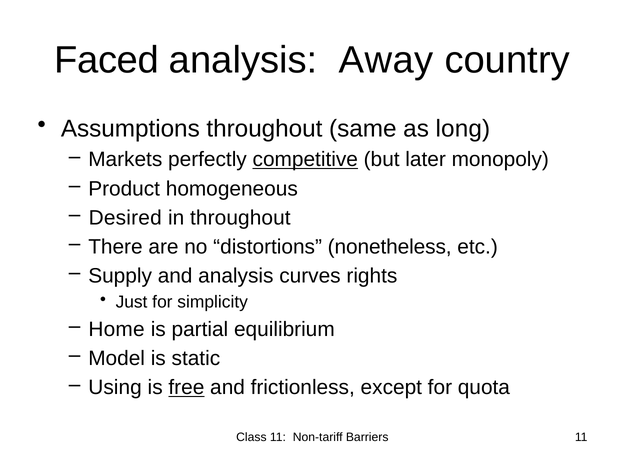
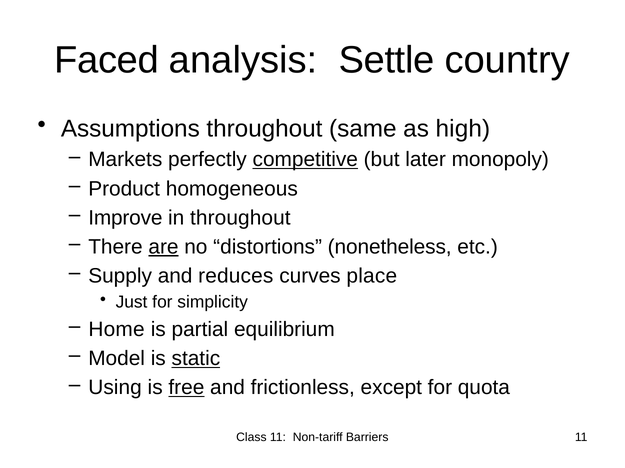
Away: Away -> Settle (387, 61)
long: long -> high (463, 129)
Desired: Desired -> Improve (125, 218)
are underline: none -> present (163, 247)
and analysis: analysis -> reduces (236, 276)
rights: rights -> place (372, 276)
static underline: none -> present (196, 359)
